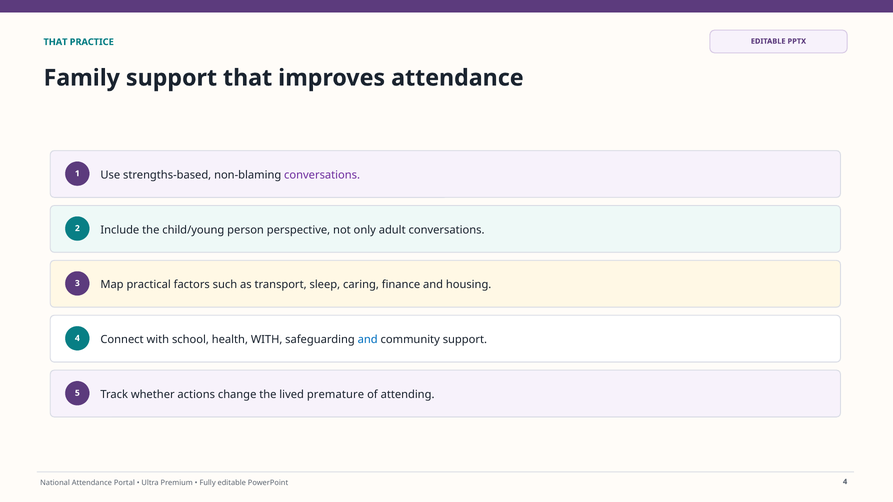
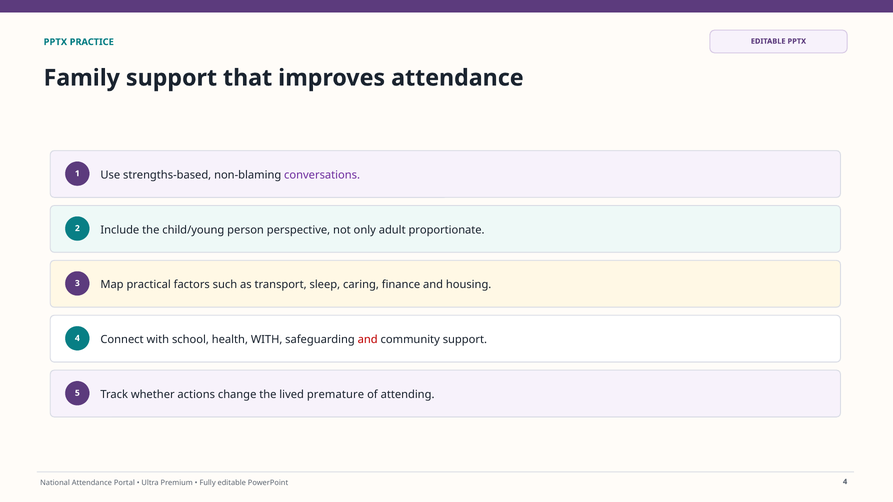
THAT: THAT -> PPTX (55, 42)
adult conversations: conversations -> proportionate (447, 230)
and colour: blue -> red (368, 340)
